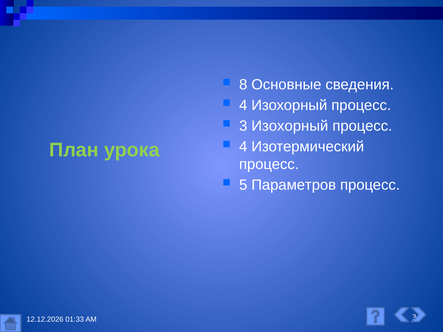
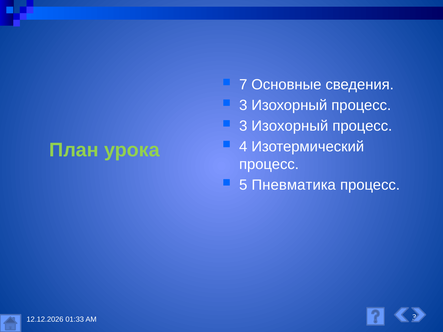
8: 8 -> 7 (243, 85)
4: 4 -> 3 (243, 105)
Параметров: Параметров -> Пневматика (294, 185)
